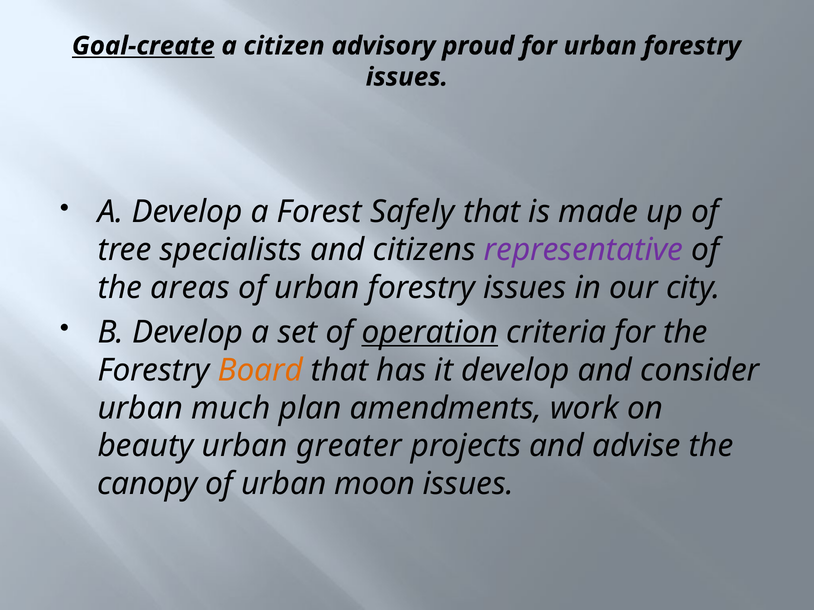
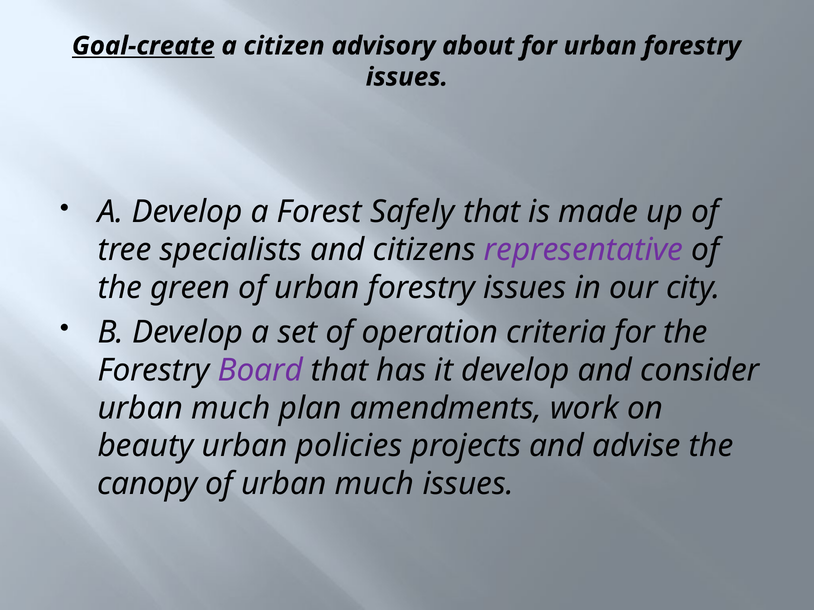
proud: proud -> about (478, 46)
areas: areas -> green (190, 288)
operation underline: present -> none (430, 332)
Board colour: orange -> purple (260, 370)
greater: greater -> policies (349, 446)
of urban moon: moon -> much (375, 484)
